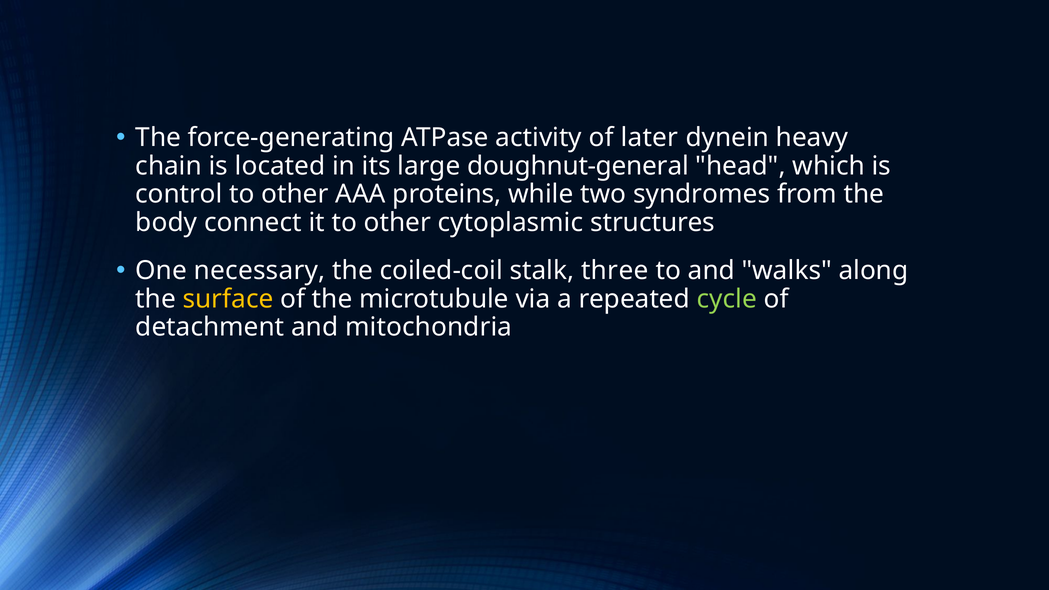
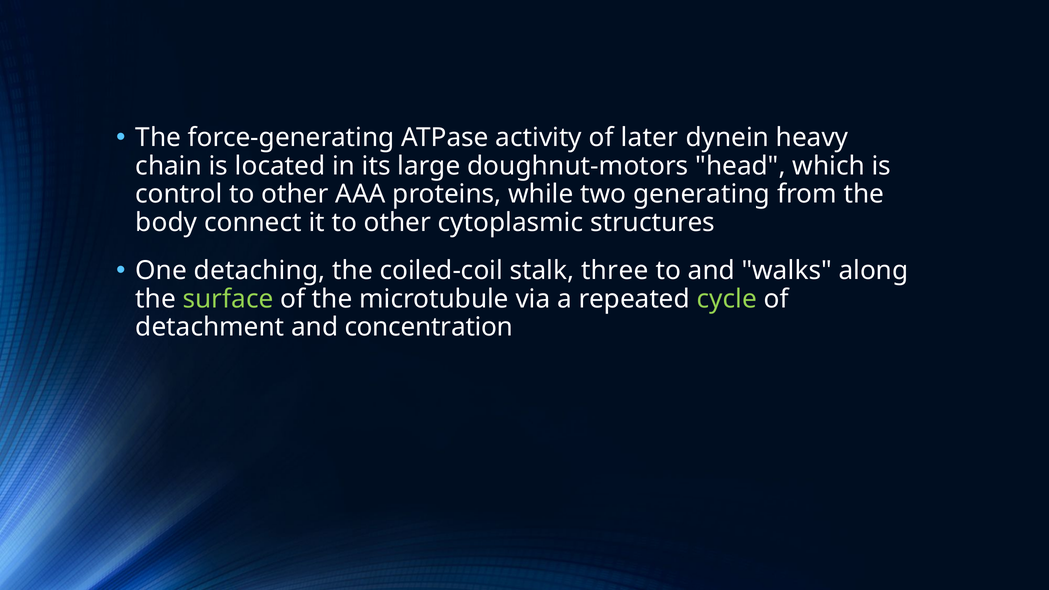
doughnut-general: doughnut-general -> doughnut-motors (578, 166)
syndromes: syndromes -> generating (702, 194)
necessary: necessary -> detaching (260, 271)
surface colour: yellow -> light green (228, 299)
mitochondria: mitochondria -> concentration (429, 327)
